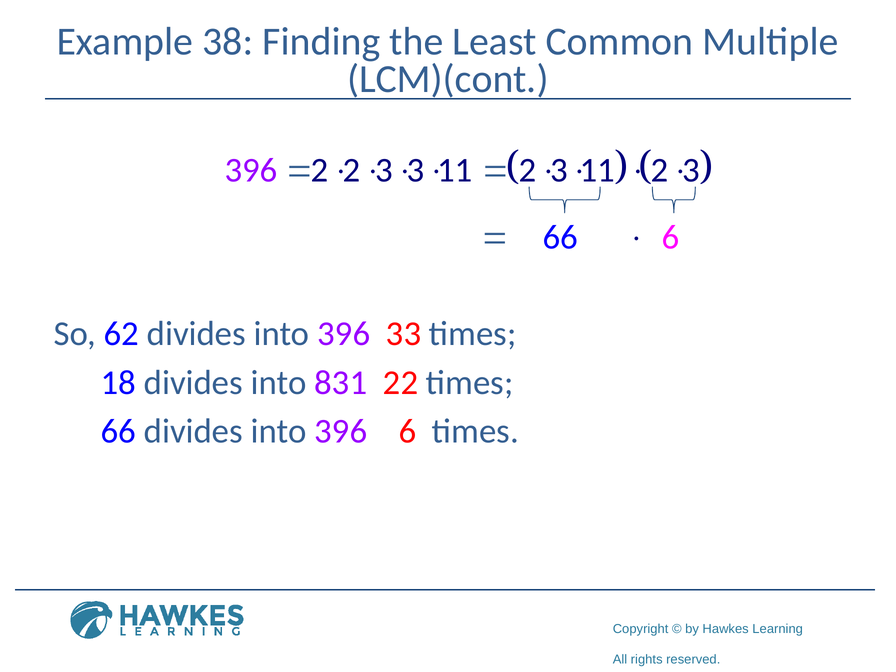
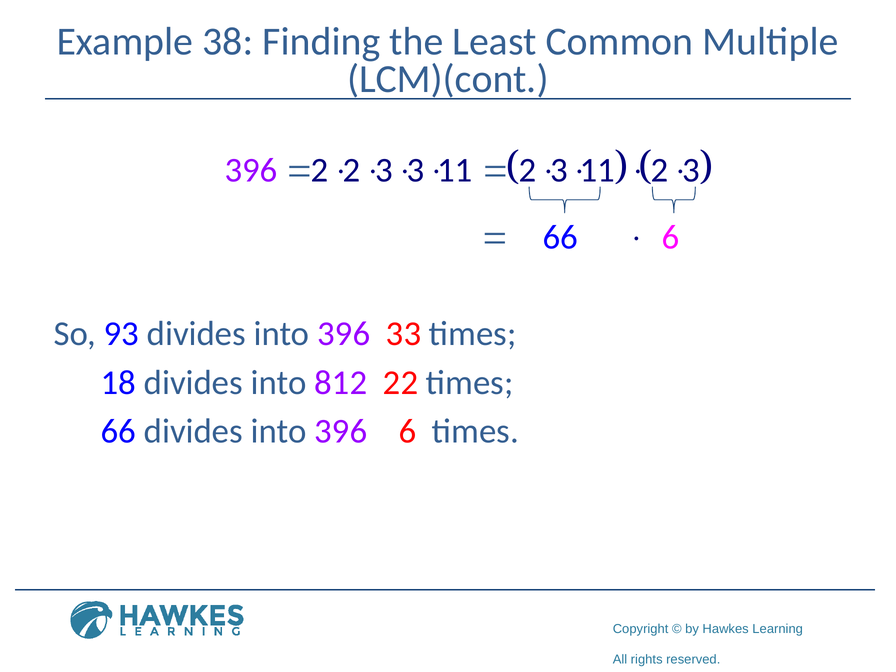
62: 62 -> 93 (121, 334)
831: 831 -> 812 (341, 383)
